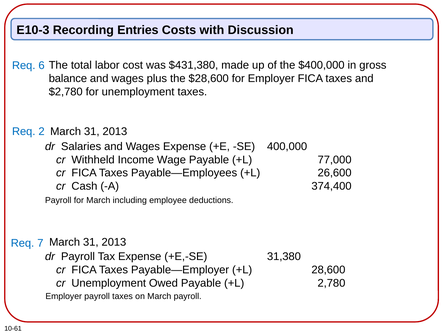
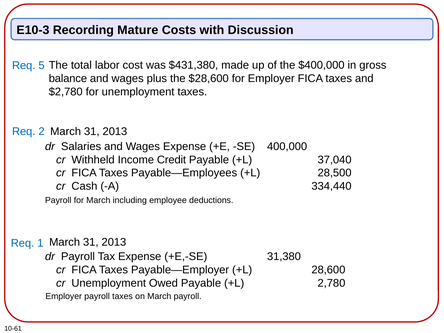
Entries: Entries -> Mature (138, 30)
6: 6 -> 5 (42, 66)
Wage: Wage -> Credit (171, 160)
77,000: 77,000 -> 37,040 (335, 160)
26,600: 26,600 -> 28,500 (335, 173)
374,400: 374,400 -> 334,440 (331, 186)
7: 7 -> 1 (40, 243)
